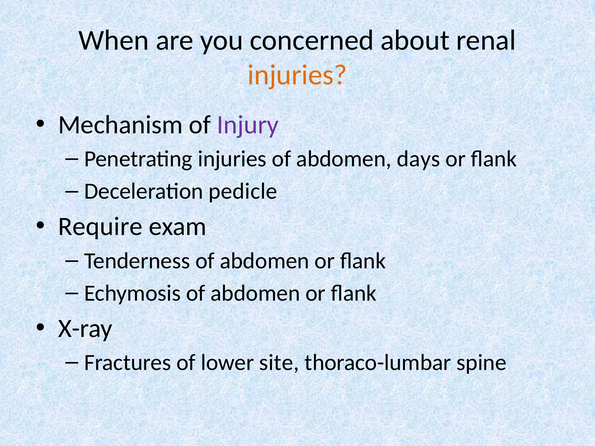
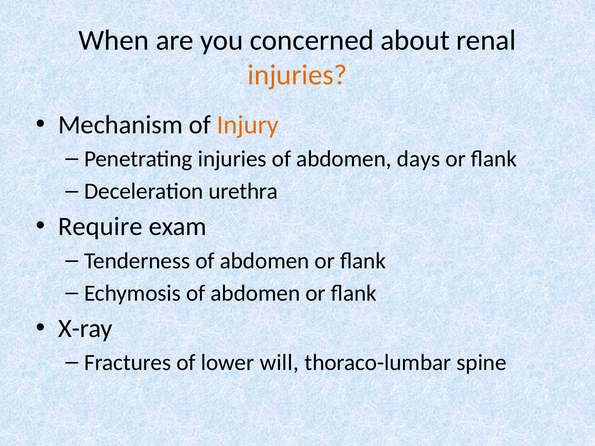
Injury colour: purple -> orange (248, 125)
pedicle: pedicle -> urethra (243, 191)
site: site -> will (279, 363)
